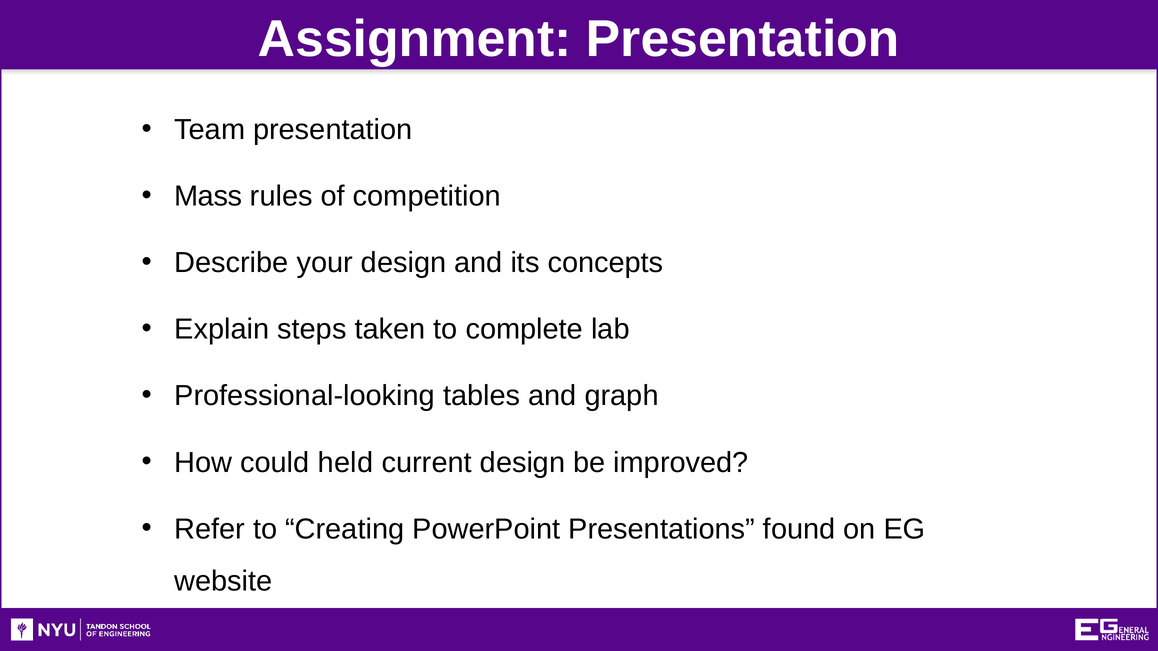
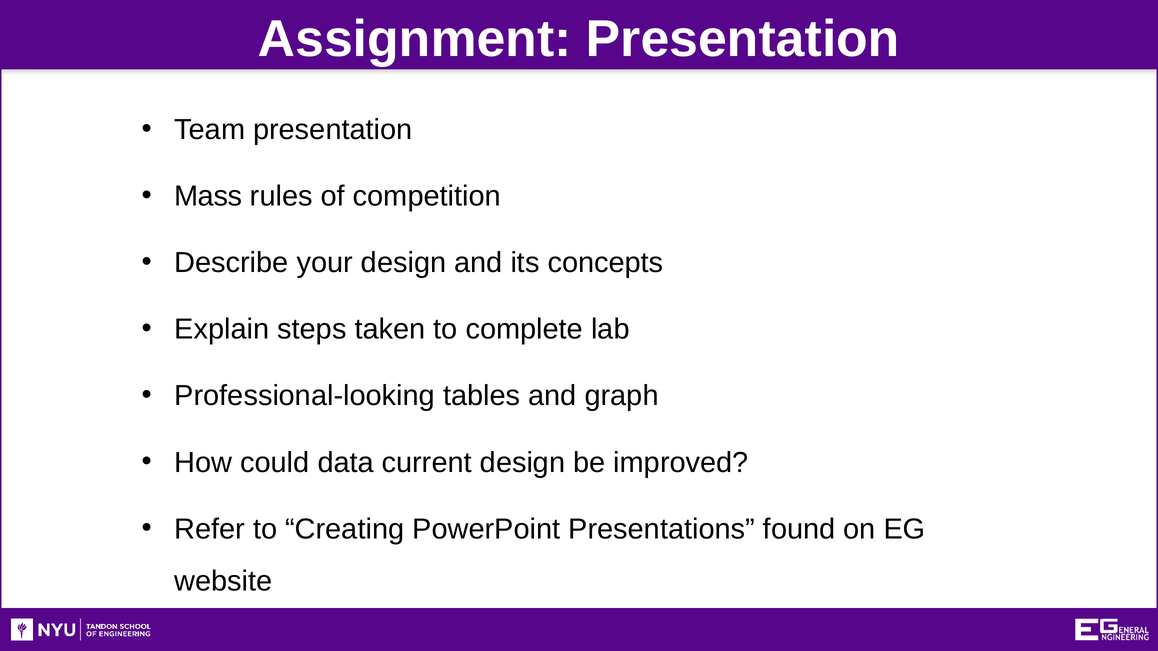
held: held -> data (346, 463)
